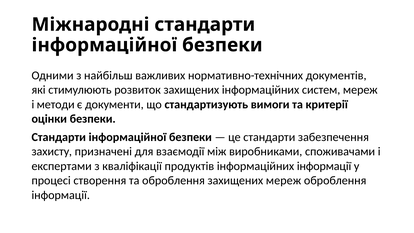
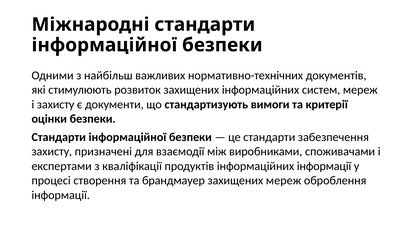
і методи: методи -> захисту (56, 104)
та оброблення: оброблення -> брандмауер (174, 181)
